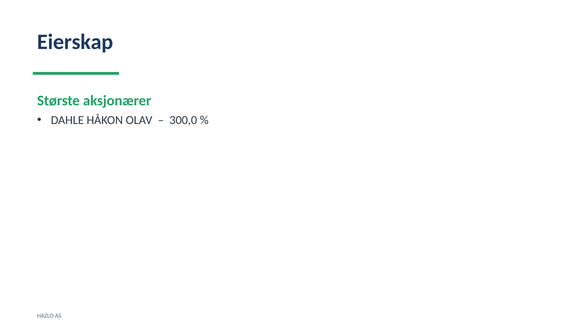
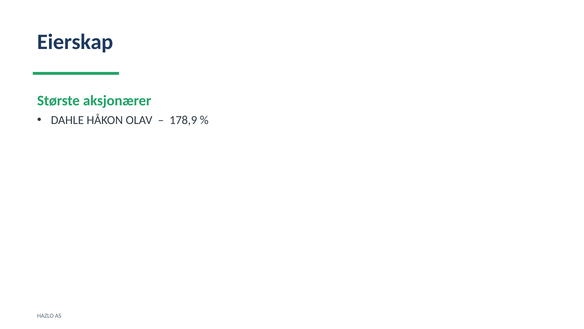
300,0: 300,0 -> 178,9 (183, 120)
